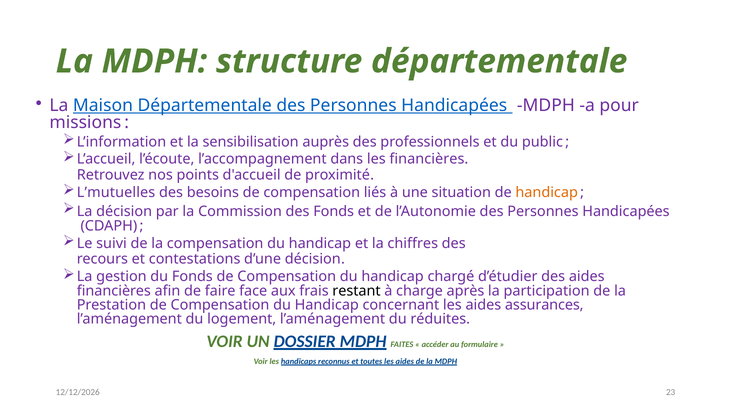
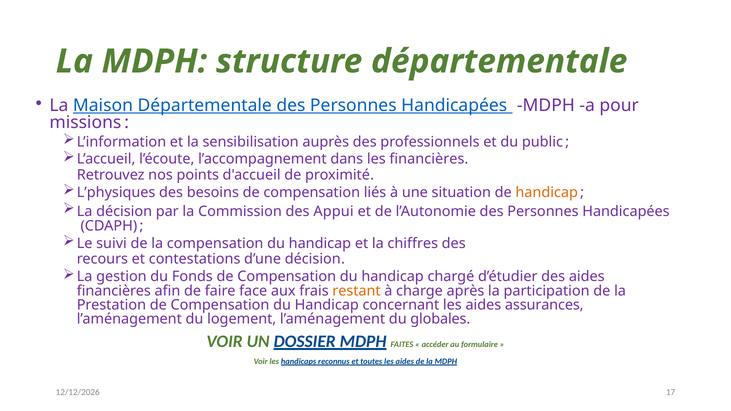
L’mutuelles: L’mutuelles -> L’physiques (116, 193)
des Fonds: Fonds -> Appui (334, 212)
restant colour: black -> orange (356, 291)
réduites: réduites -> globales (440, 319)
23: 23 -> 17 (671, 393)
